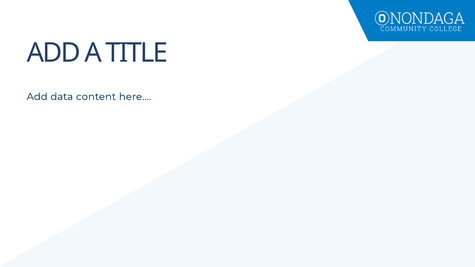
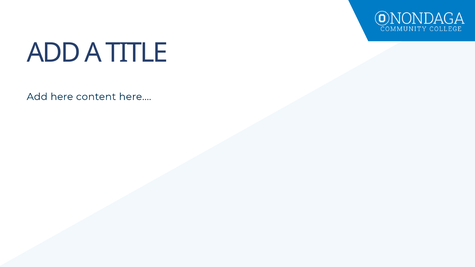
Add data: data -> here (62, 97)
